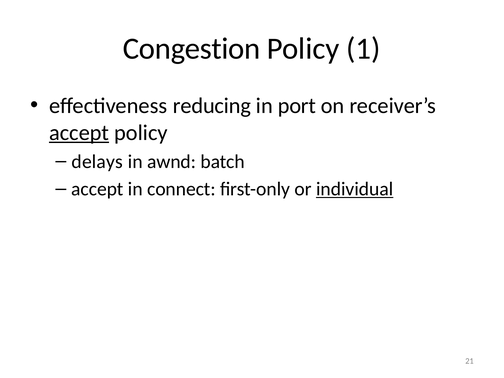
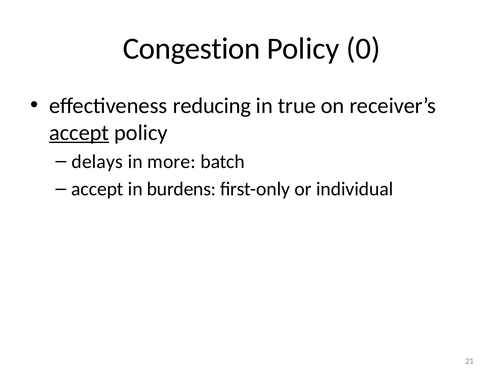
1: 1 -> 0 (363, 49)
port: port -> true (297, 106)
awnd: awnd -> more (171, 162)
connect: connect -> burdens (181, 189)
individual underline: present -> none (355, 189)
